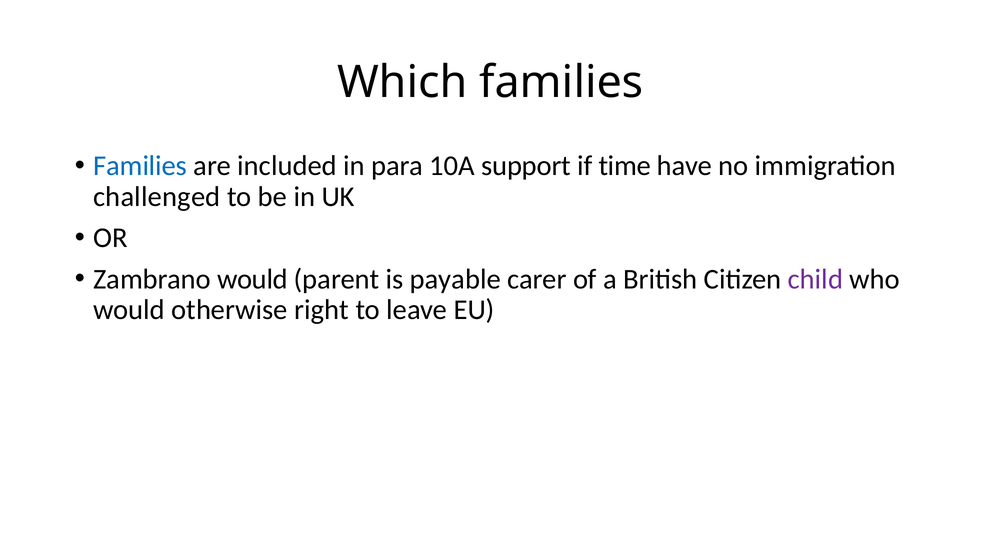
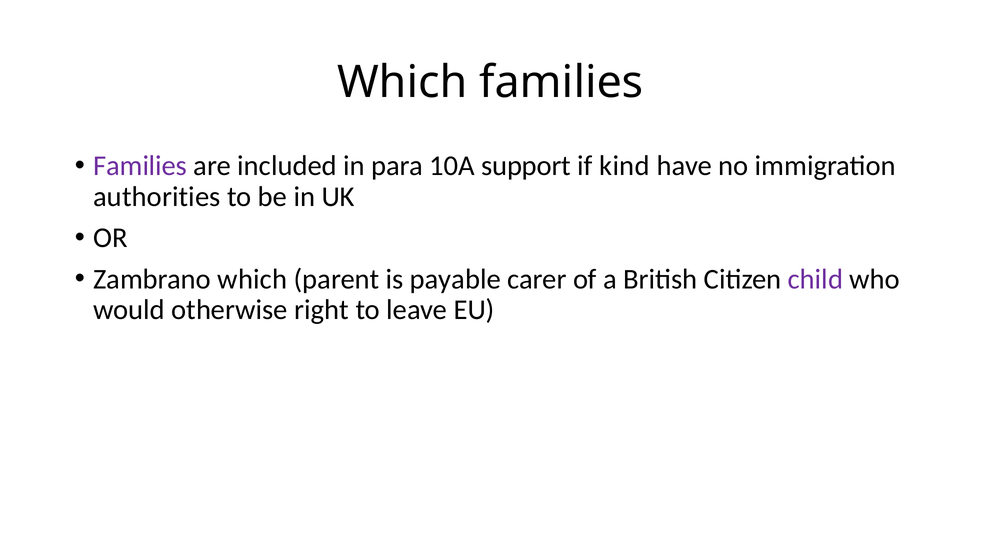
Families colour: blue -> purple (140, 166)
time: time -> kind (625, 166)
challenged: challenged -> authorities (157, 197)
Zambrano would: would -> which (252, 279)
